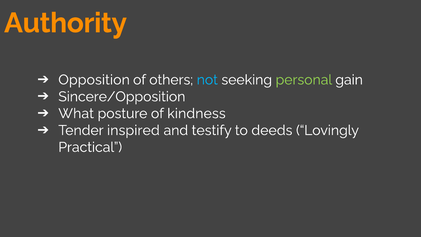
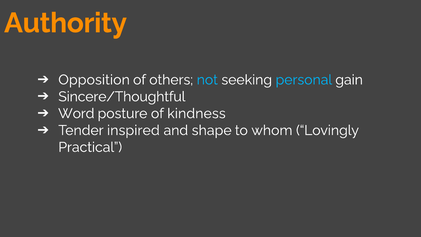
personal colour: light green -> light blue (304, 80)
Sincere/Opposition: Sincere/Opposition -> Sincere/Thoughtful (122, 97)
What: What -> Word (76, 113)
testify: testify -> shape (212, 130)
deeds: deeds -> whom (272, 130)
